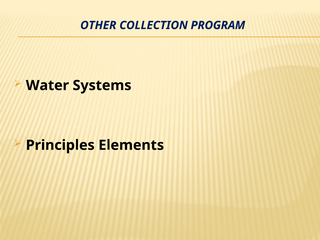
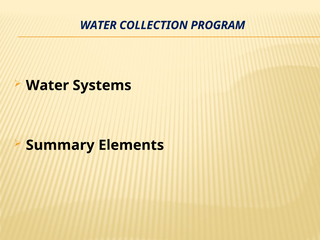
OTHER: OTHER -> WATER (98, 25)
Principles: Principles -> Summary (60, 145)
